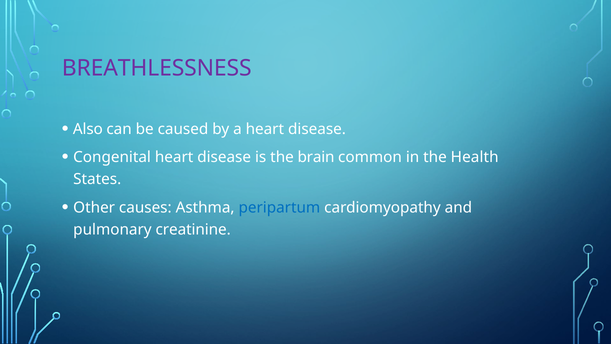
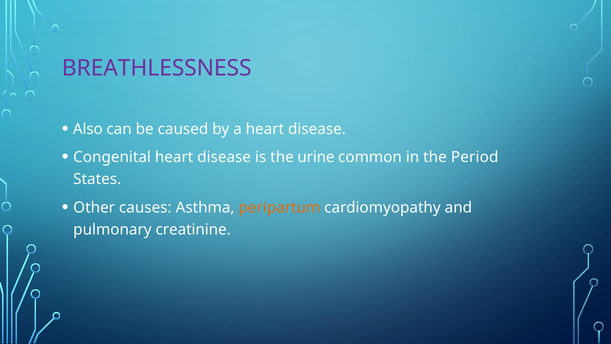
brain: brain -> urine (316, 157)
Health: Health -> Period (475, 157)
peripartum colour: blue -> orange (279, 208)
